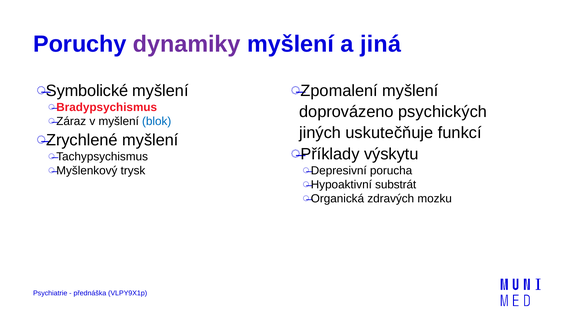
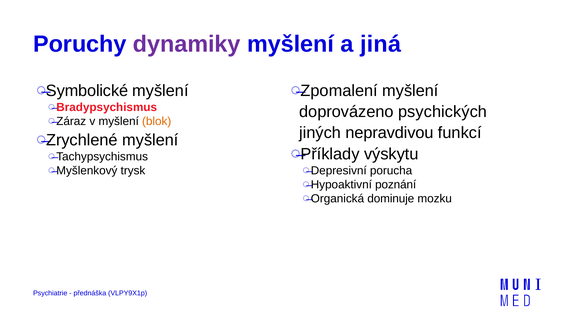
blok colour: blue -> orange (157, 121)
uskutečňuje: uskutečňuje -> nepravdivou (390, 133)
substrát: substrát -> poznání (396, 184)
zdravých: zdravých -> dominuje (391, 198)
